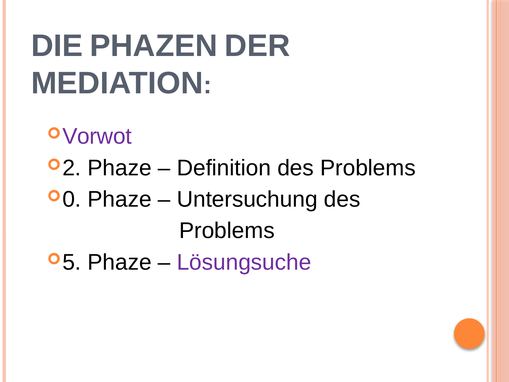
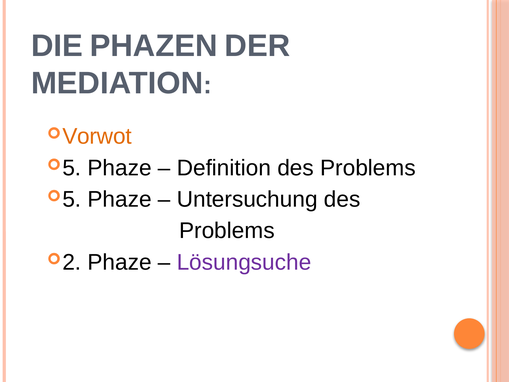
Vorwot colour: purple -> orange (97, 136)
2: 2 -> 5 (72, 168)
0: 0 -> 5 (72, 199)
5: 5 -> 2 (72, 262)
